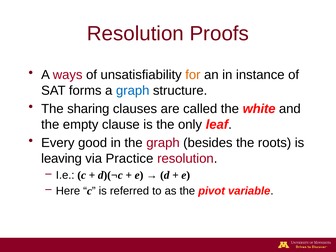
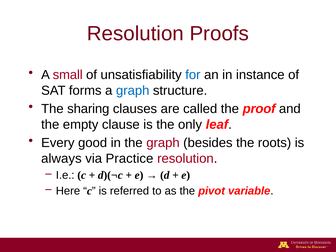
ways: ways -> small (68, 75)
for colour: orange -> blue (193, 75)
white: white -> proof (259, 109)
leaving: leaving -> always (61, 159)
